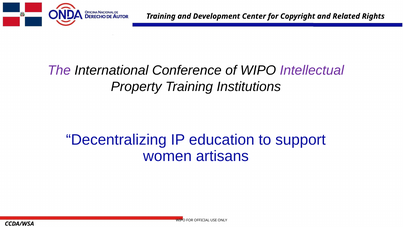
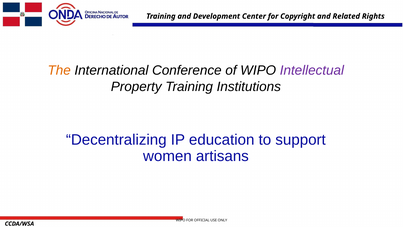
The colour: purple -> orange (59, 70)
